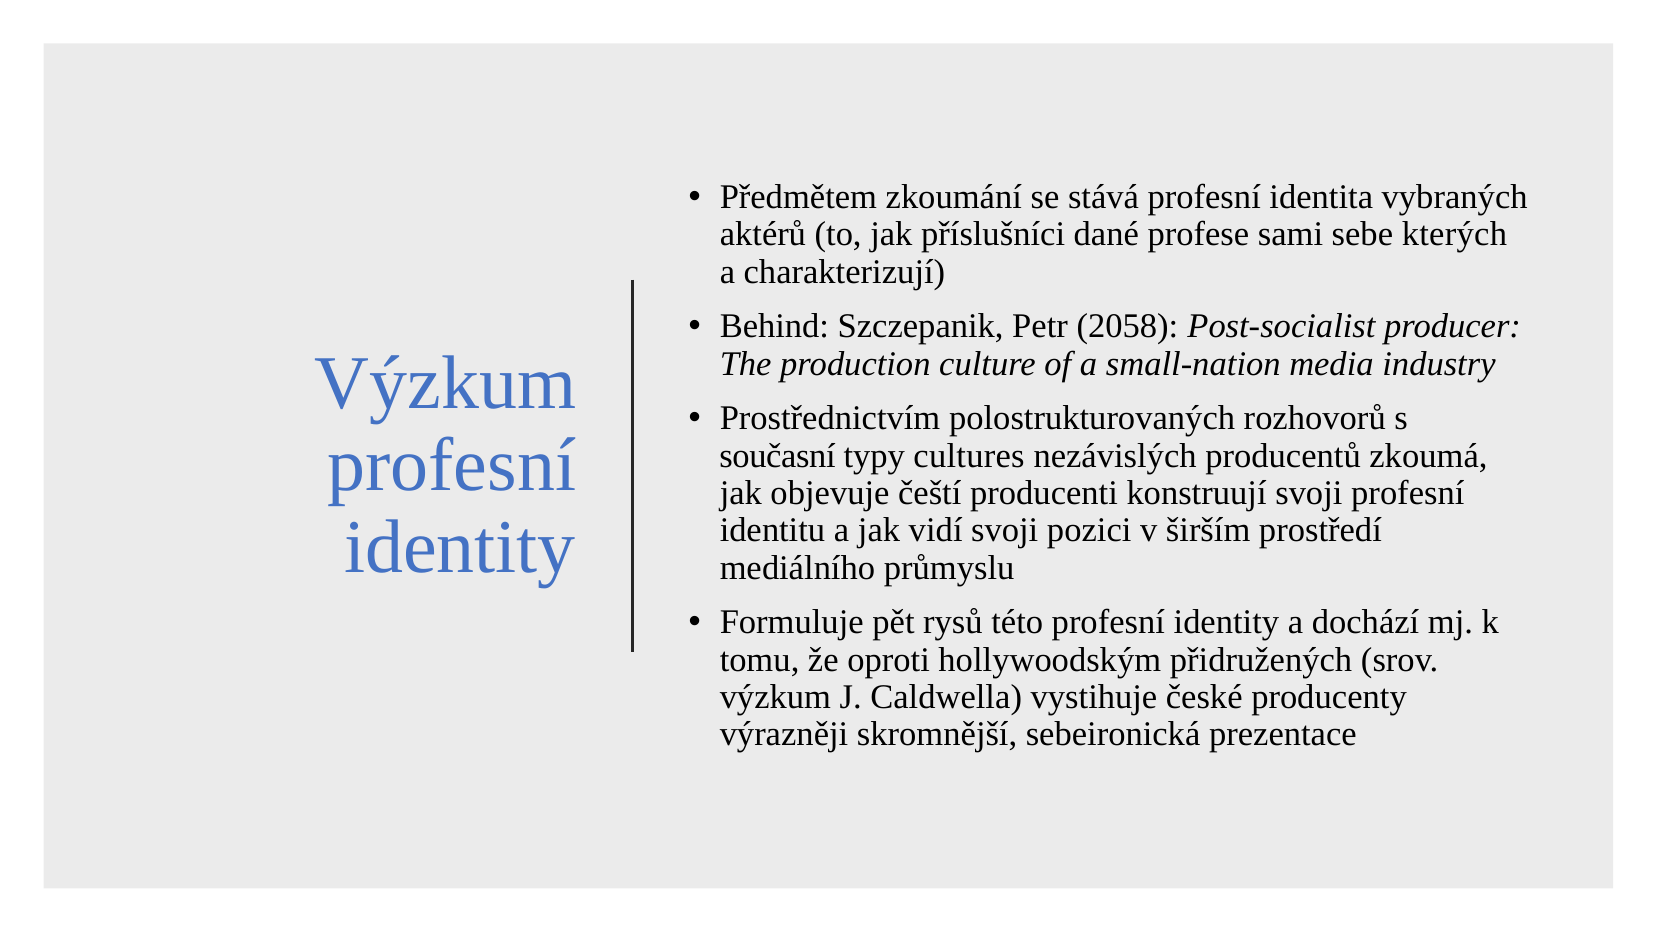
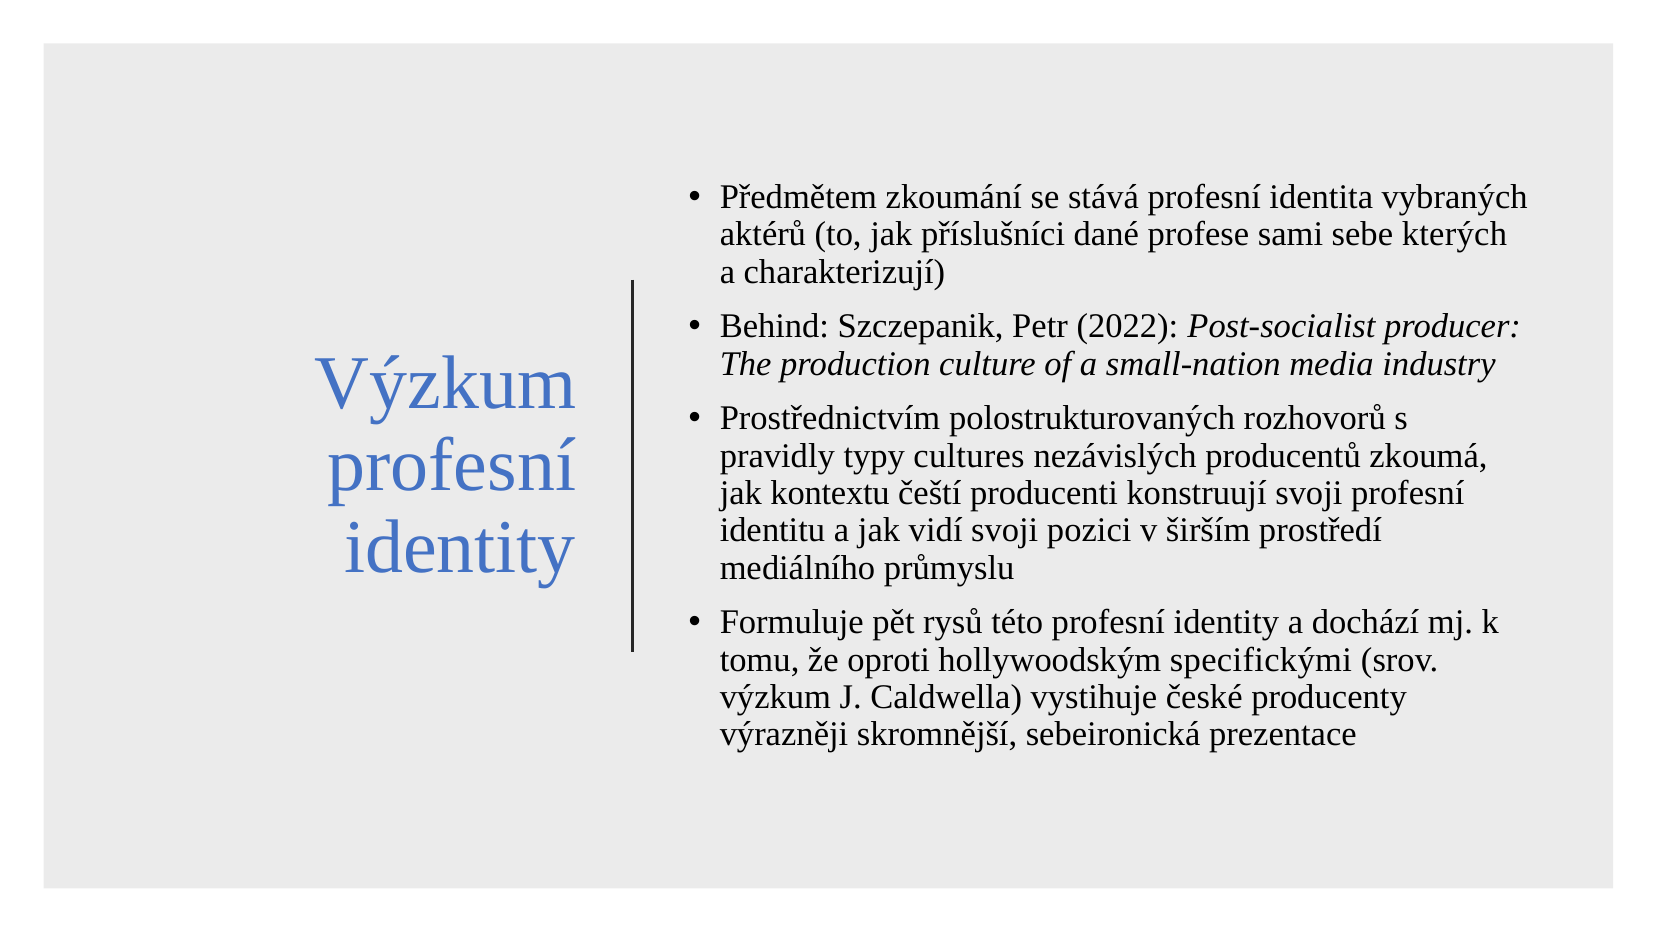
2058: 2058 -> 2022 (1127, 326)
současní: současní -> pravidly (777, 456)
objevuje: objevuje -> kontextu (830, 493)
přidružených: přidružených -> specifickými (1261, 660)
